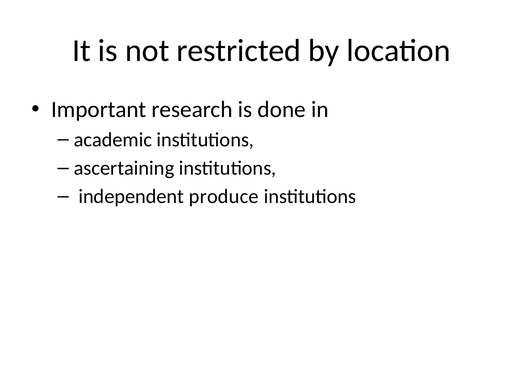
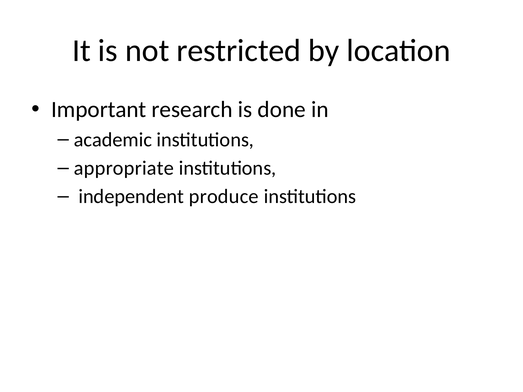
ascertaining: ascertaining -> appropriate (124, 168)
